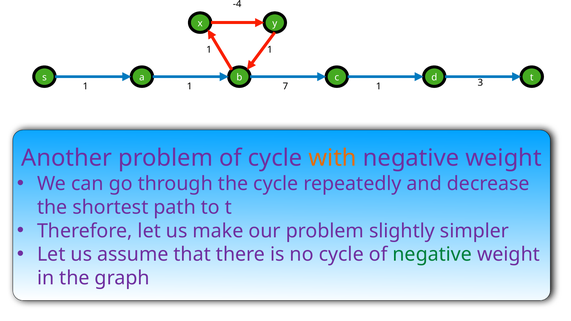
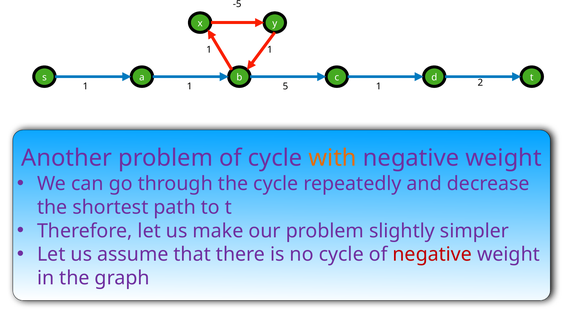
-4: -4 -> -5 (237, 4)
7: 7 -> 5 (285, 86)
3: 3 -> 2 (480, 83)
negative colour: green -> red (432, 255)
